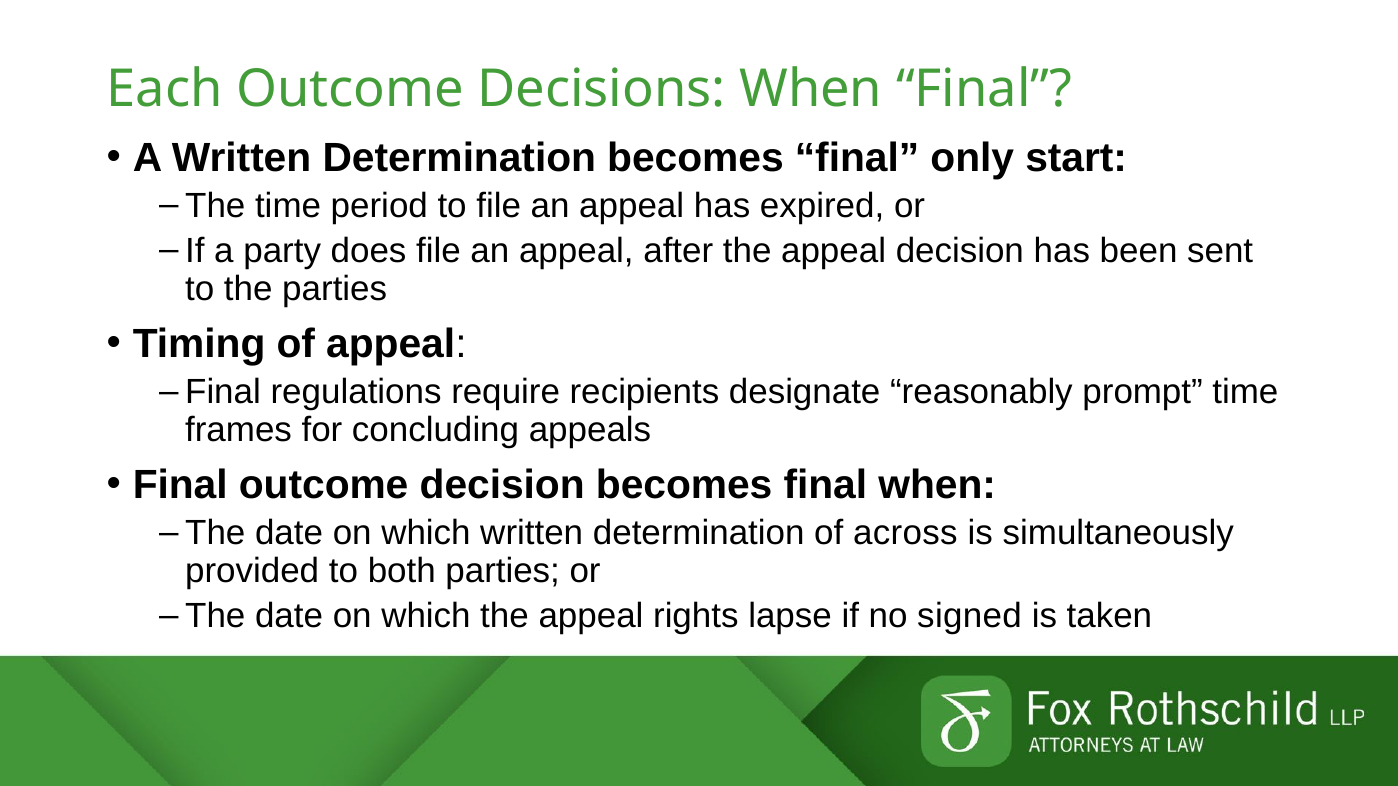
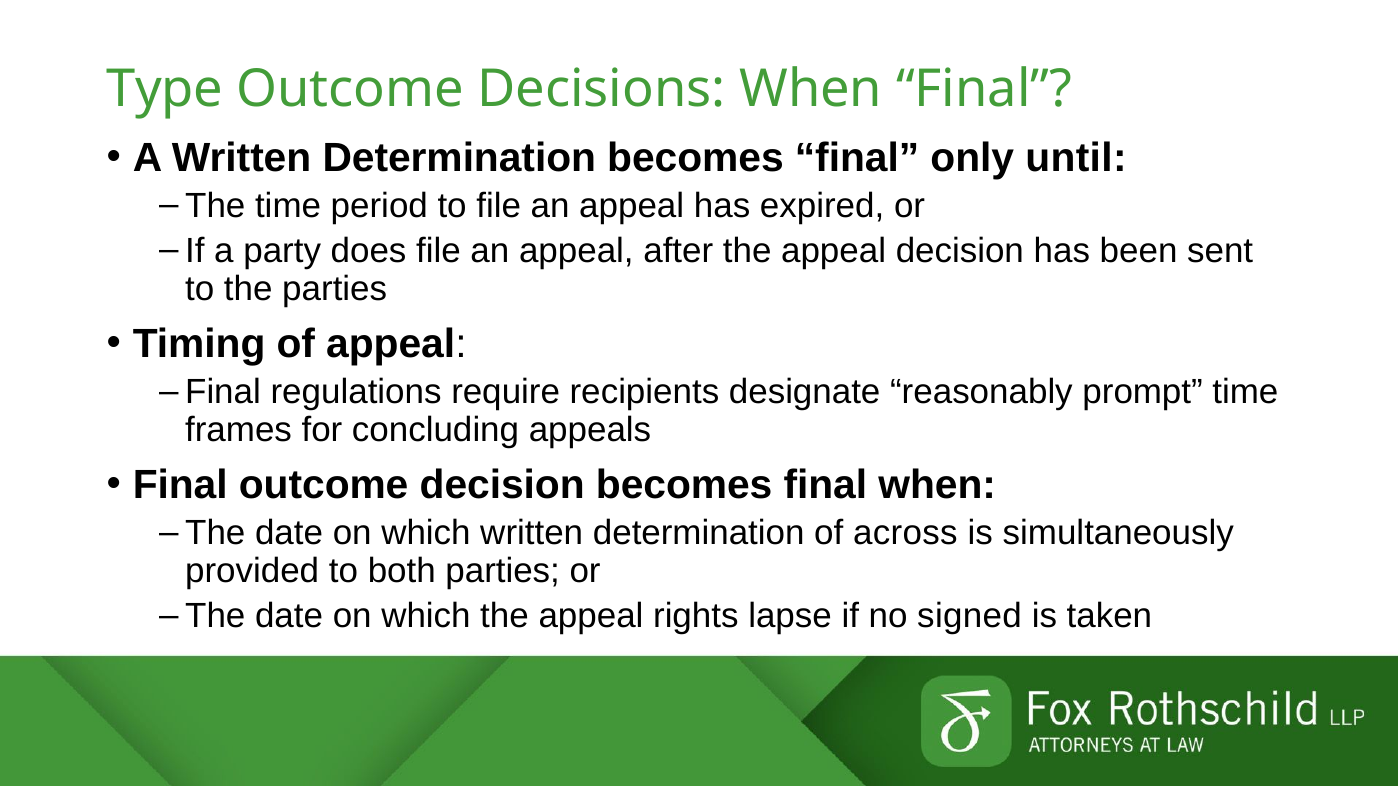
Each: Each -> Type (165, 89)
start: start -> until (1076, 158)
